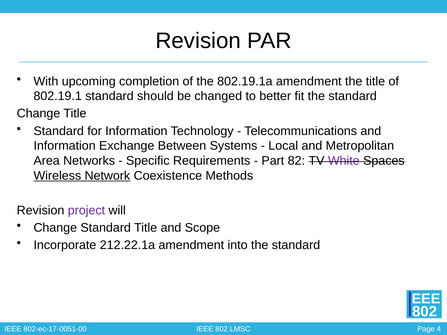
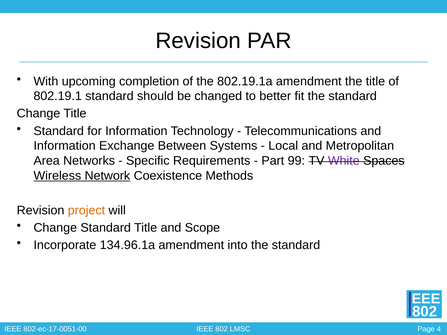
82: 82 -> 99 (296, 161)
project colour: purple -> orange (86, 211)
212.22.1a: 212.22.1a -> 134.96.1a (127, 245)
